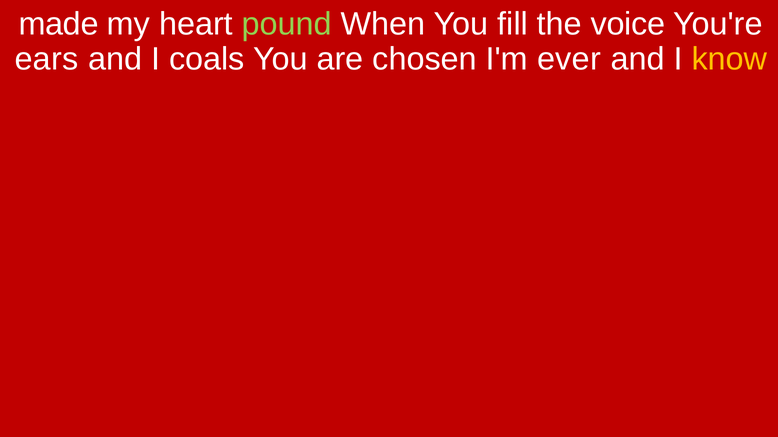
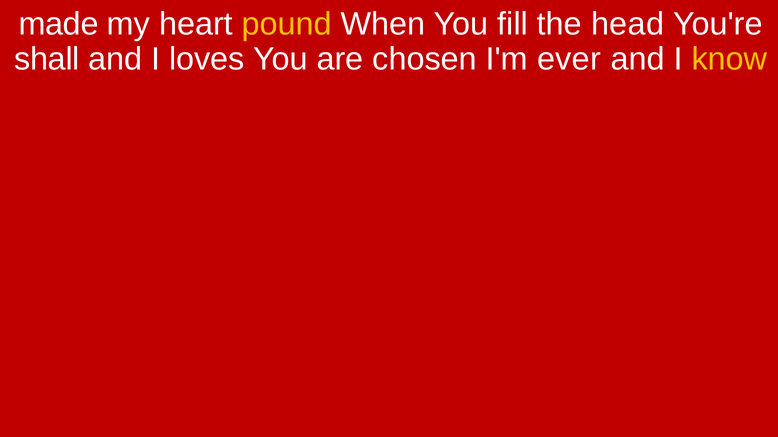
pound colour: light green -> yellow (287, 24)
voice: voice -> head (628, 24)
ears: ears -> shall (47, 59)
coals: coals -> loves (207, 59)
